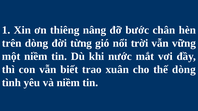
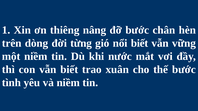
nổi trời: trời -> biết (140, 43)
thế dòng: dòng -> bước (184, 70)
